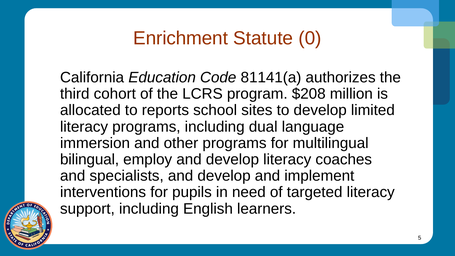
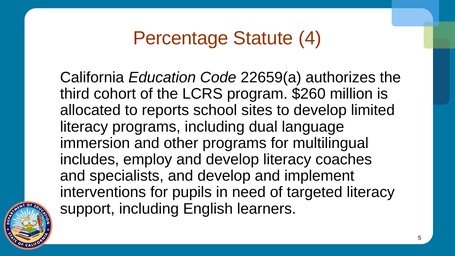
Enrichment: Enrichment -> Percentage (181, 38)
0: 0 -> 4 (310, 38)
81141(a: 81141(a -> 22659(a (271, 78)
$208: $208 -> $260 (309, 94)
bilingual: bilingual -> includes (90, 159)
